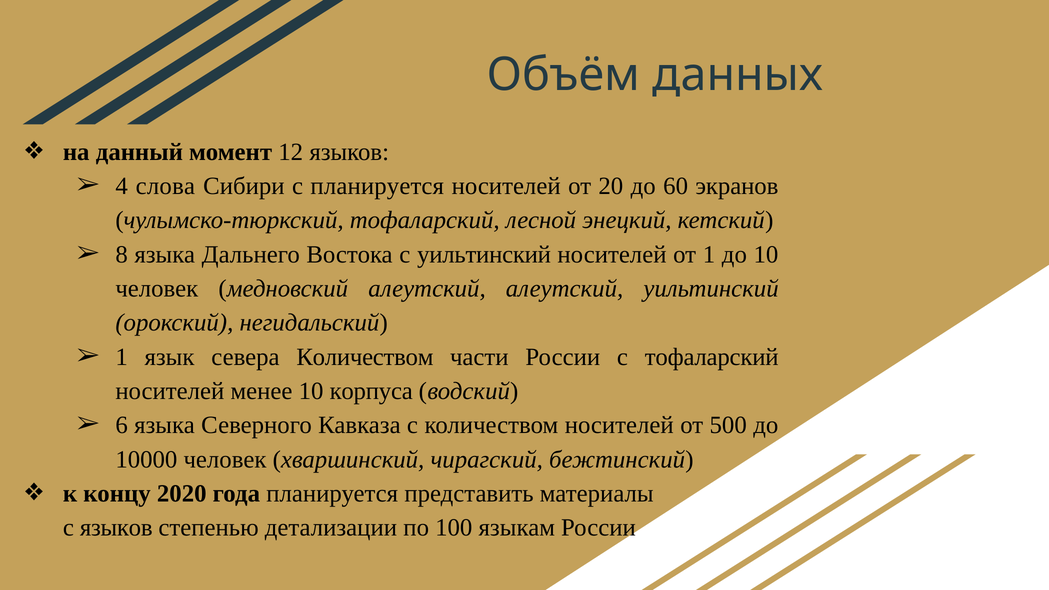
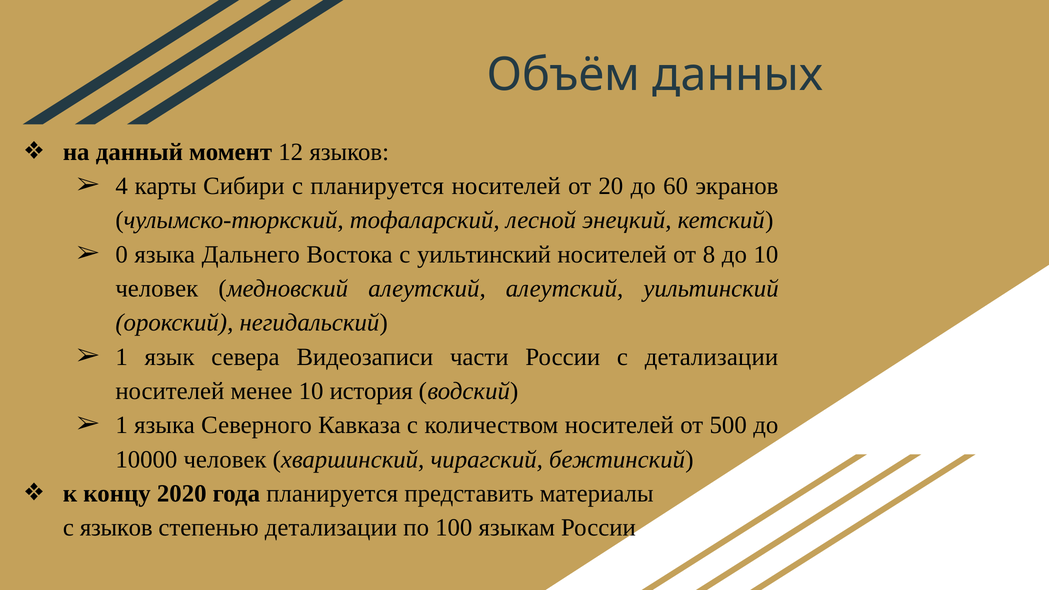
слова: слова -> карты (166, 186)
8: 8 -> 0 (122, 254)
от 1: 1 -> 8 (709, 254)
севера Количеством: Количеством -> Видеозаписи (365, 357)
с тофаларский: тофаларский -> детализации (712, 357)
корпуса: корпуса -> история (371, 391)
6: 6 -> 1 (122, 425)
